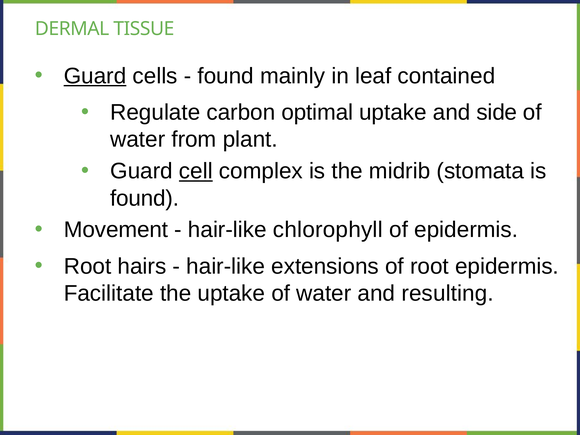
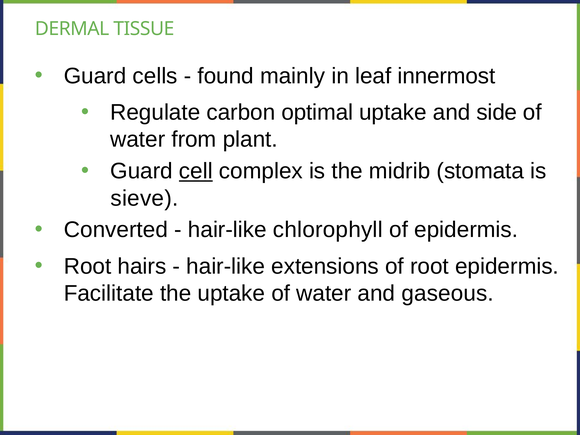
Guard underline: present -> none (95, 76)
contained: contained -> innermost (446, 76)
found: found -> sieve (144, 198)
Movement: Movement -> Converted (116, 230)
resulting: resulting -> gaseous (448, 293)
